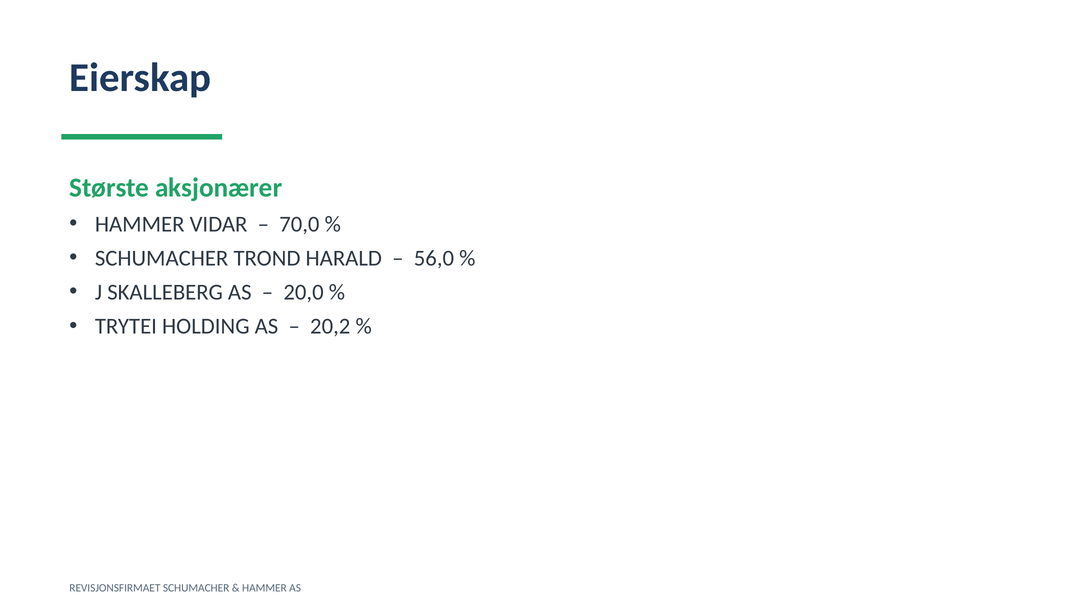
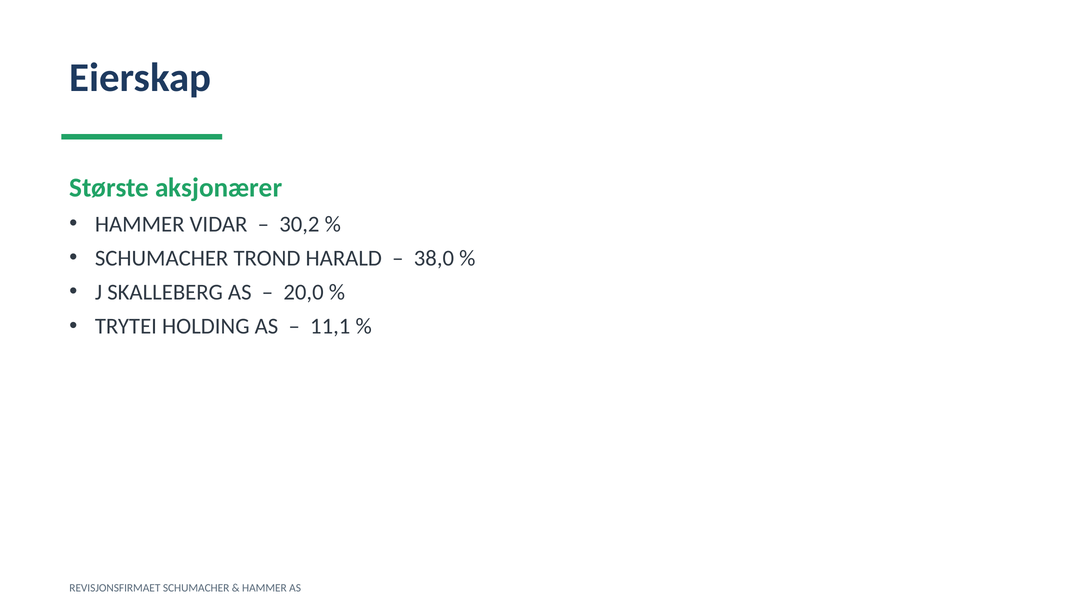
70,0: 70,0 -> 30,2 (299, 224)
56,0: 56,0 -> 38,0 (434, 258)
20,2: 20,2 -> 11,1 (330, 326)
